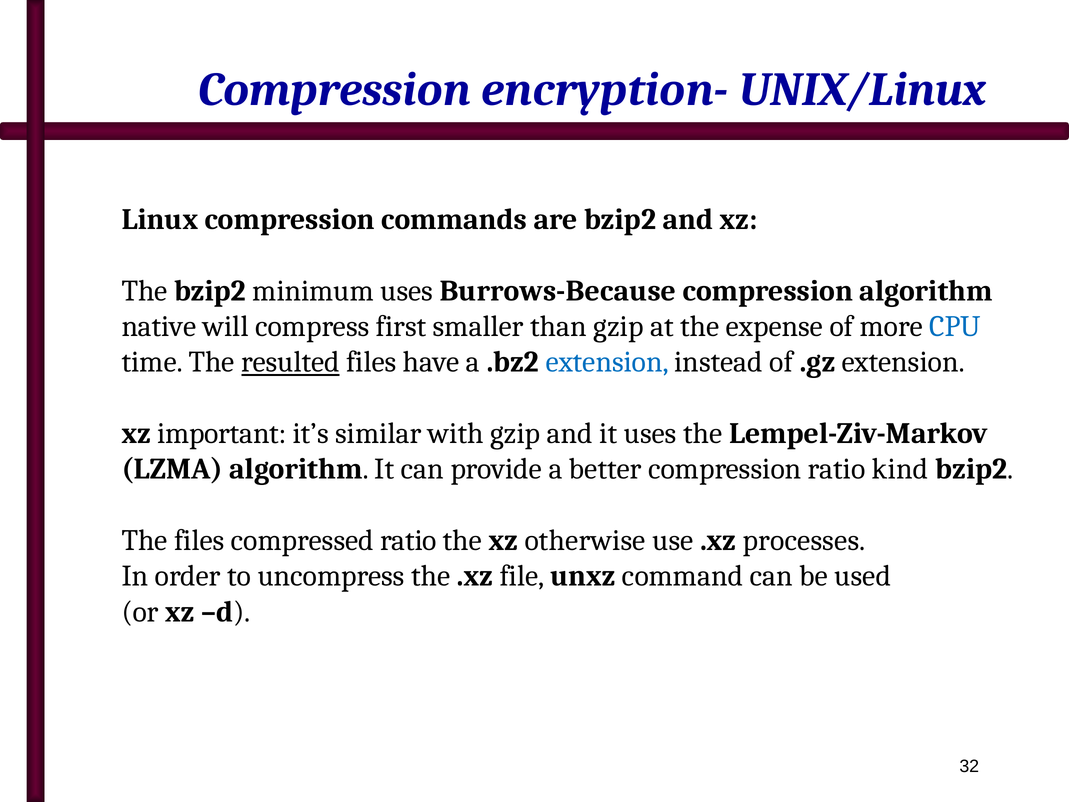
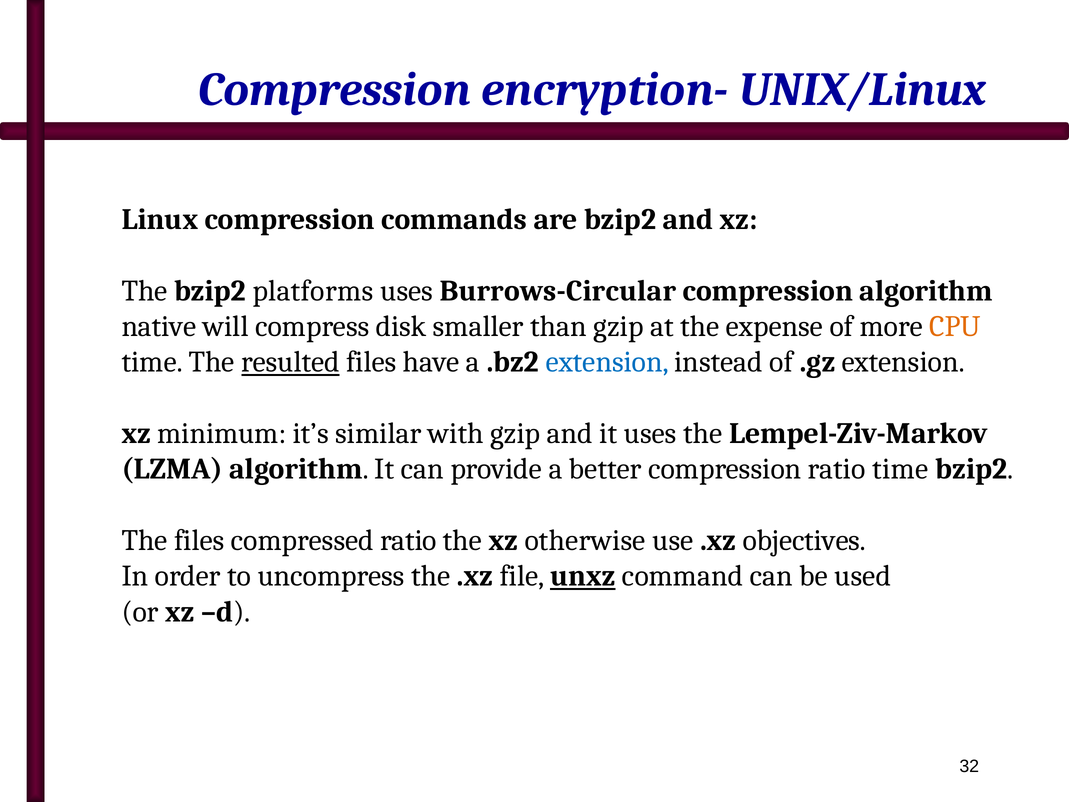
minimum: minimum -> platforms (313, 291)
Burrows-Because: Burrows-Because -> Burrows-Circular (558, 291)
first: first -> disk (401, 326)
CPU colour: blue -> orange (955, 326)
important: important -> minimum (222, 433)
ratio kind: kind -> time (900, 469)
processes: processes -> objectives (804, 540)
unxz underline: none -> present (583, 576)
